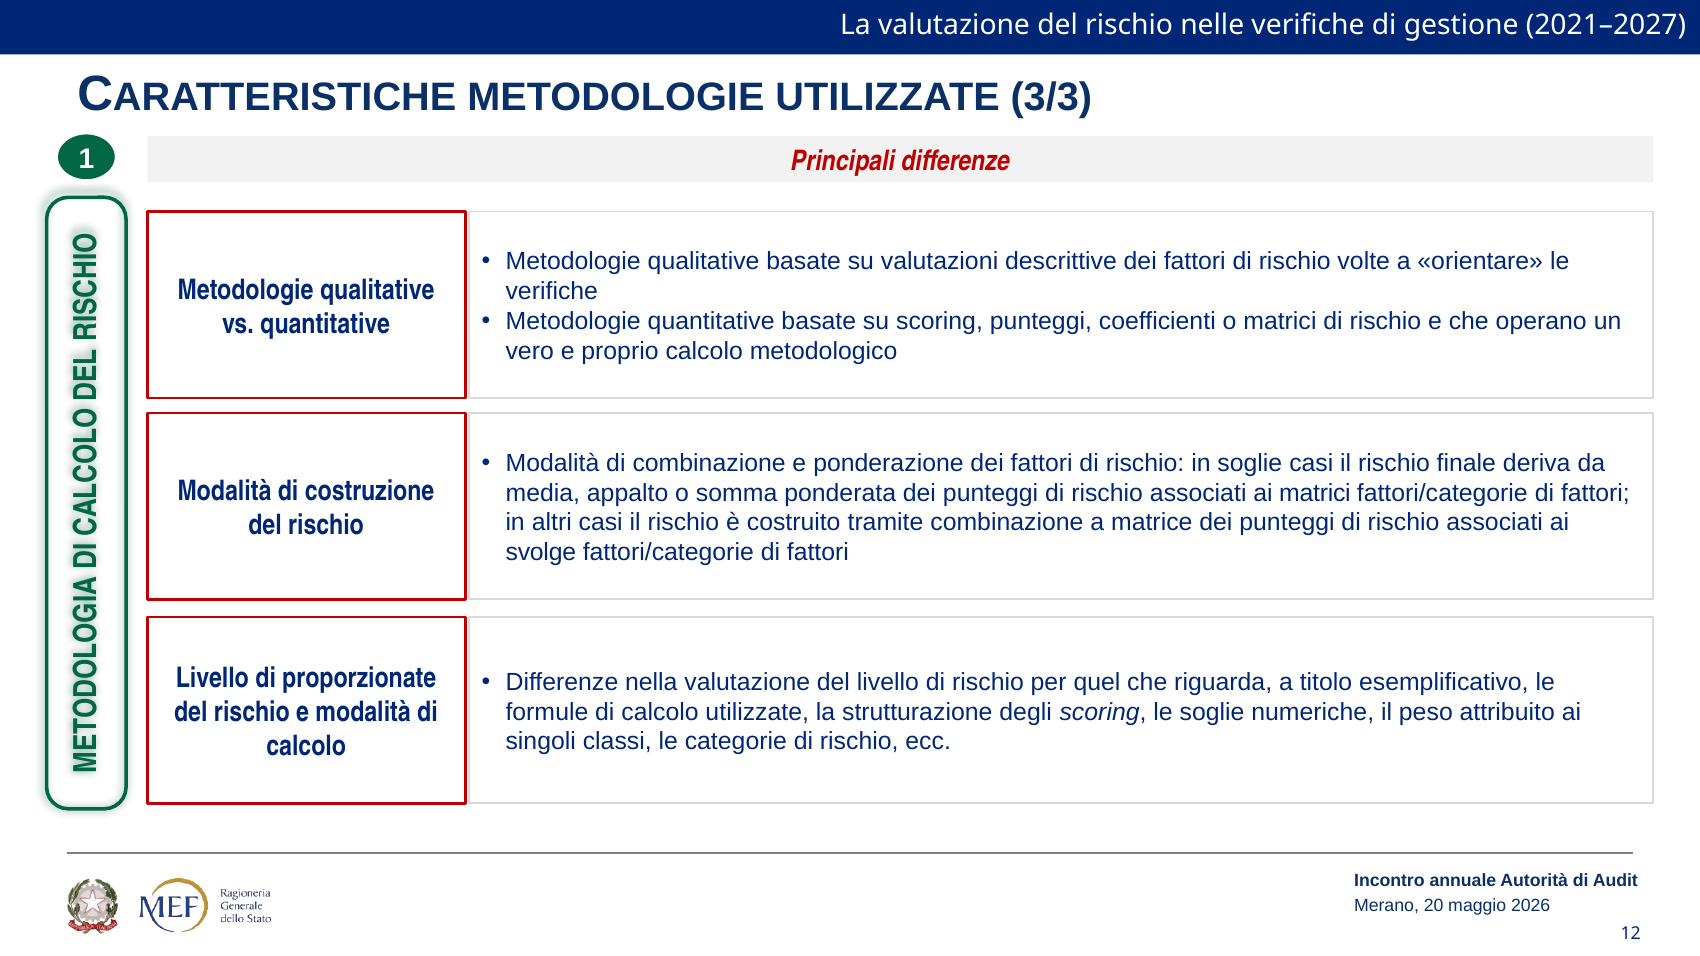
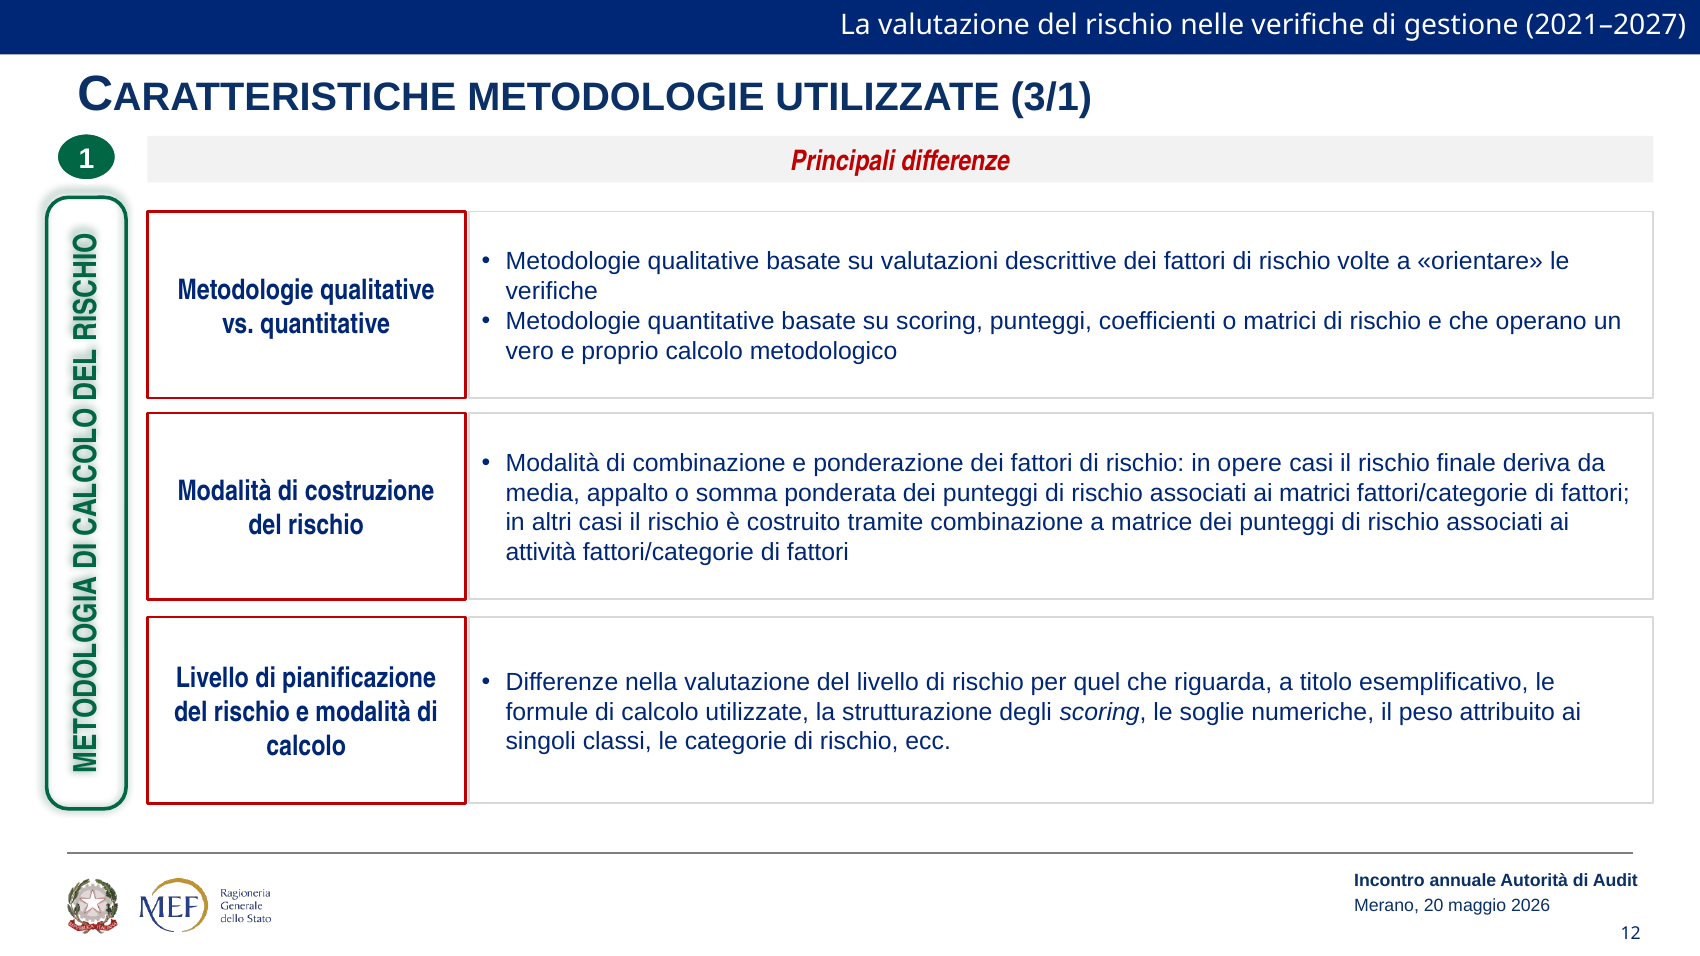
3/3: 3/3 -> 3/1 (1051, 98)
in soglie: soglie -> opere (1250, 463)
svolge: svolge -> attività (541, 553)
proporzionate: proporzionate -> pianificazione (359, 678)
